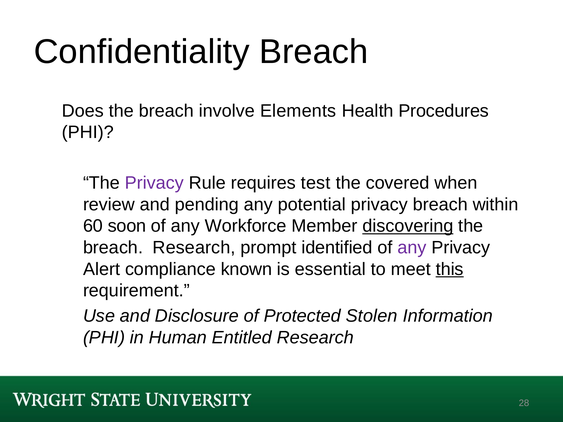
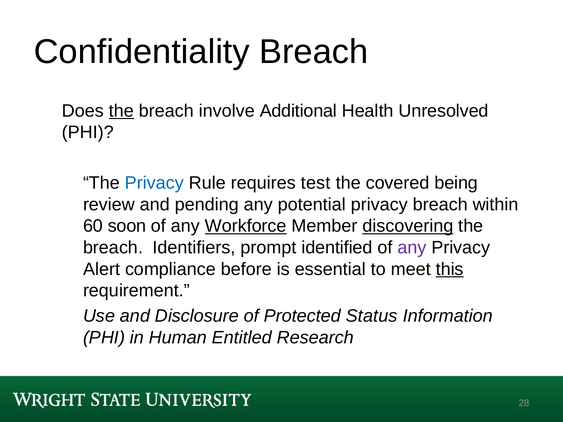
the underline: none -> present (121, 111)
Elements: Elements -> Additional (298, 111)
Procedures: Procedures -> Unresolved (444, 111)
Privacy colour: purple -> blue (154, 183)
when: when -> being (456, 183)
Workforce underline: none -> present (246, 226)
breach Research: Research -> Identifiers (194, 248)
known: known -> before (246, 269)
Stolen: Stolen -> Status (372, 316)
